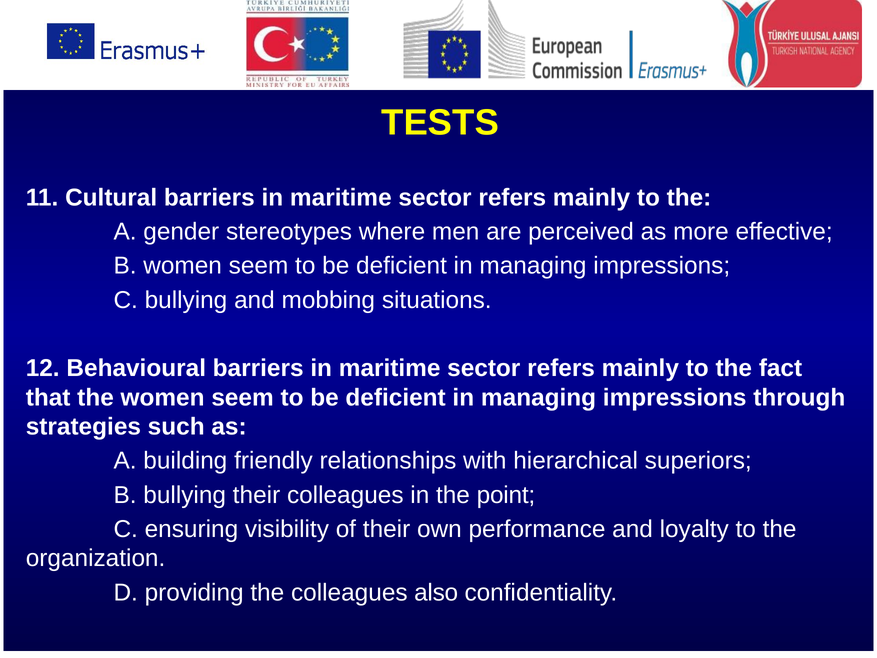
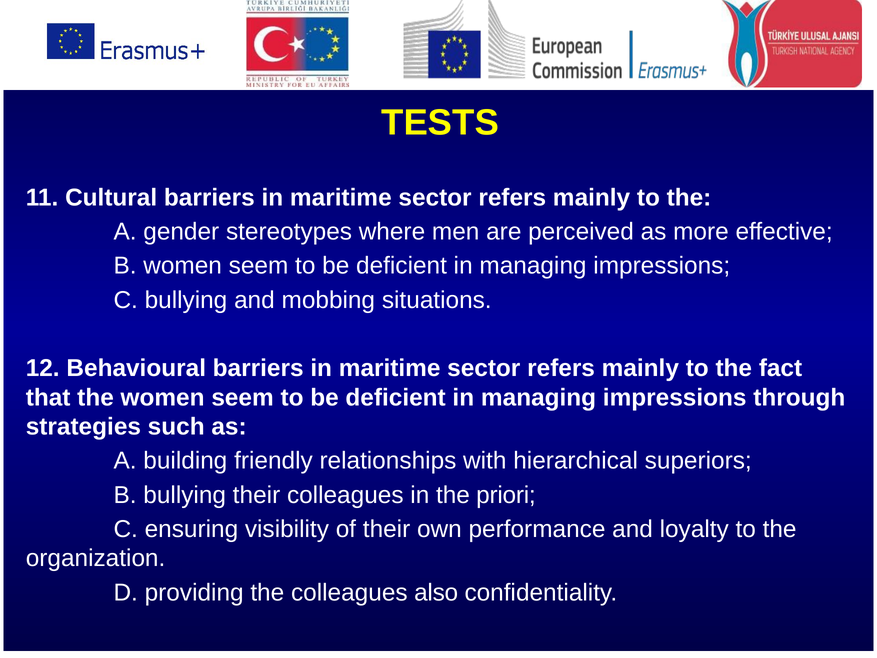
point: point -> priori (506, 495)
